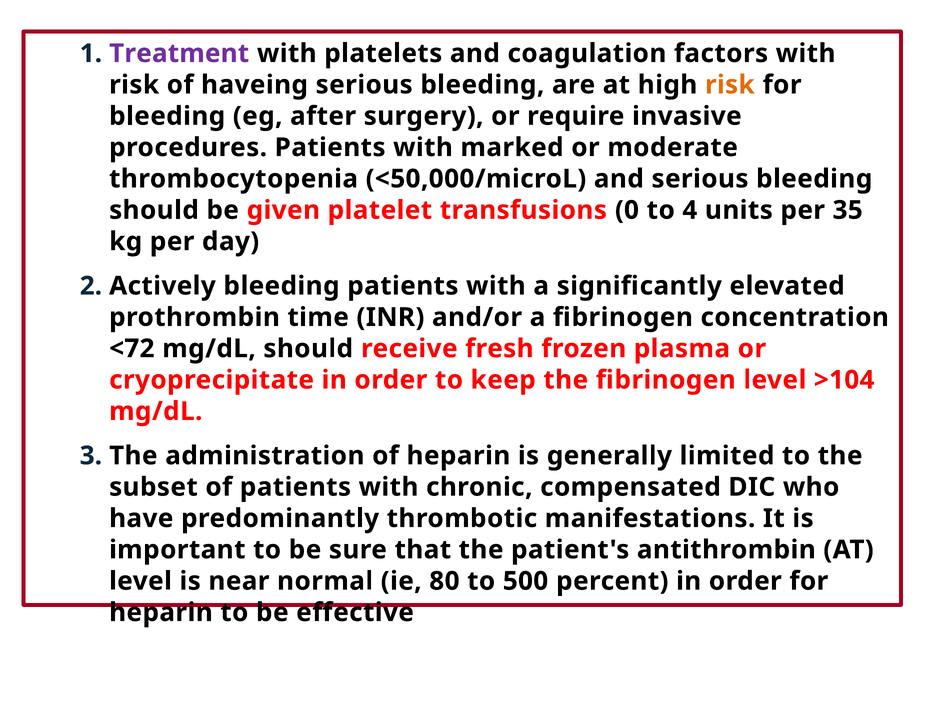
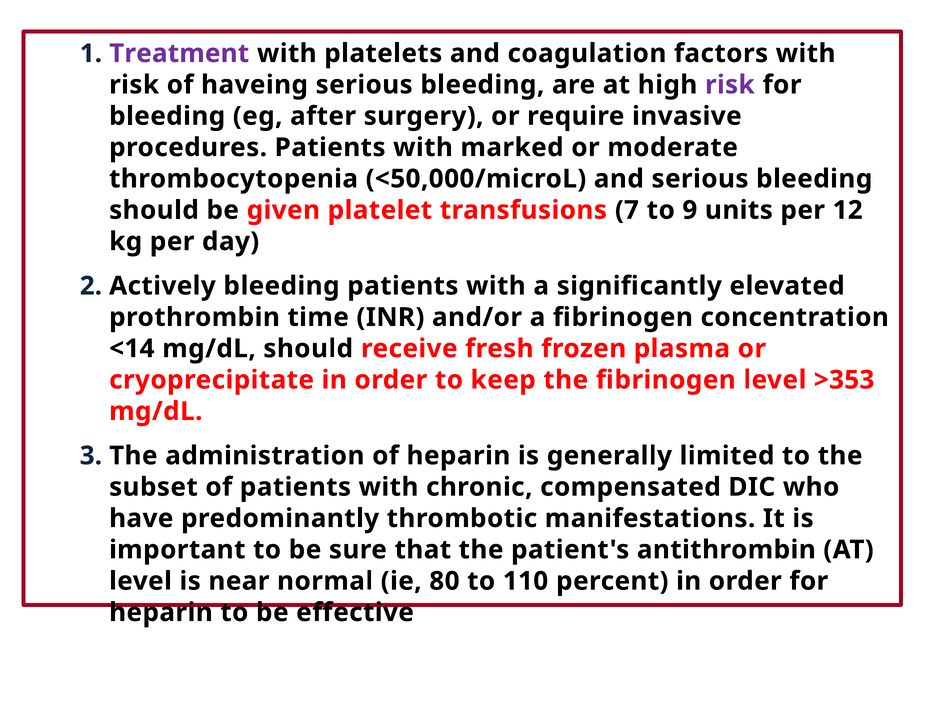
risk colour: orange -> purple (730, 85)
0: 0 -> 7 (627, 210)
4: 4 -> 9 (690, 210)
35: 35 -> 12 (848, 210)
<72: <72 -> <14 (132, 349)
>104: >104 -> >353 (844, 380)
500: 500 -> 110 (526, 581)
